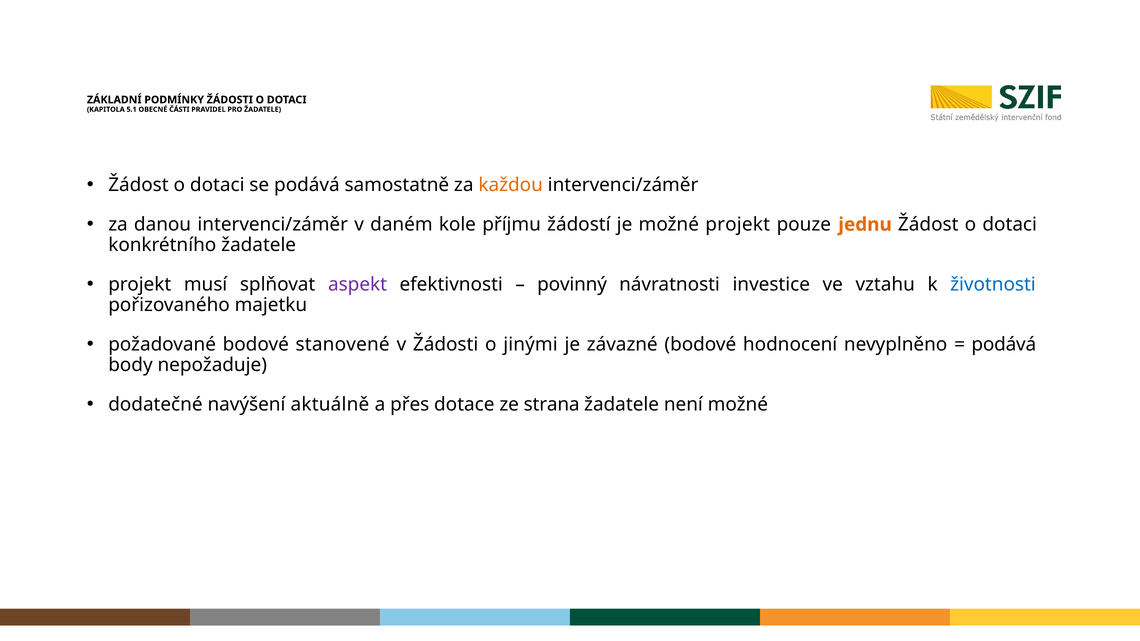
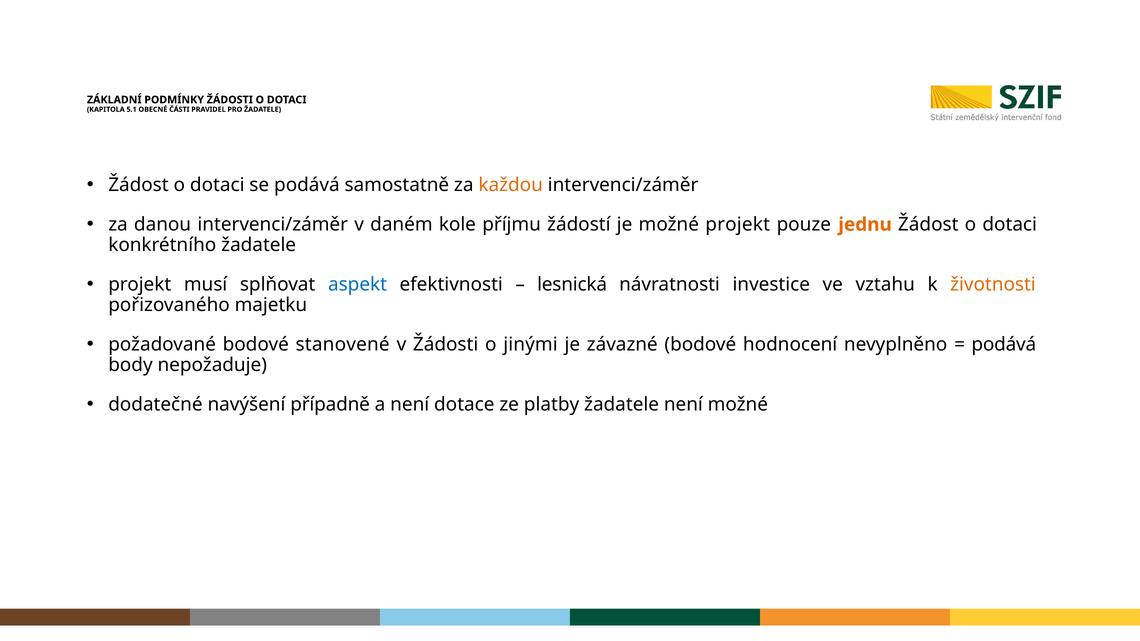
aspekt colour: purple -> blue (358, 285)
povinný: povinný -> lesnická (572, 285)
životnosti colour: blue -> orange (993, 285)
aktuálně: aktuálně -> případně (330, 404)
a přes: přes -> není (410, 404)
strana: strana -> platby (552, 404)
